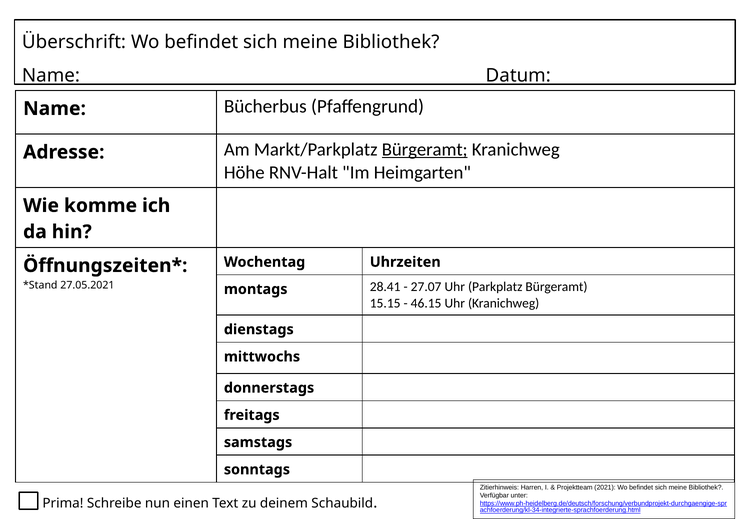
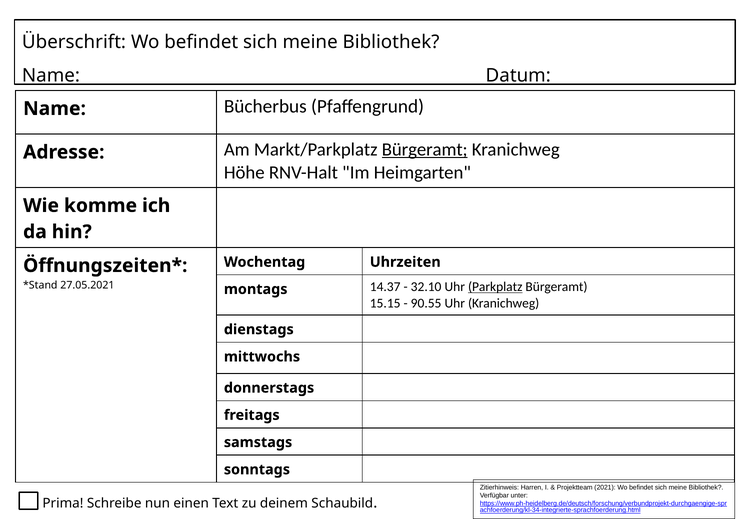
28.41: 28.41 -> 14.37 (385, 287)
27.07: 27.07 -> 32.10 (426, 287)
Parkplatz underline: none -> present (495, 287)
46.15: 46.15 -> 90.55 (426, 303)
